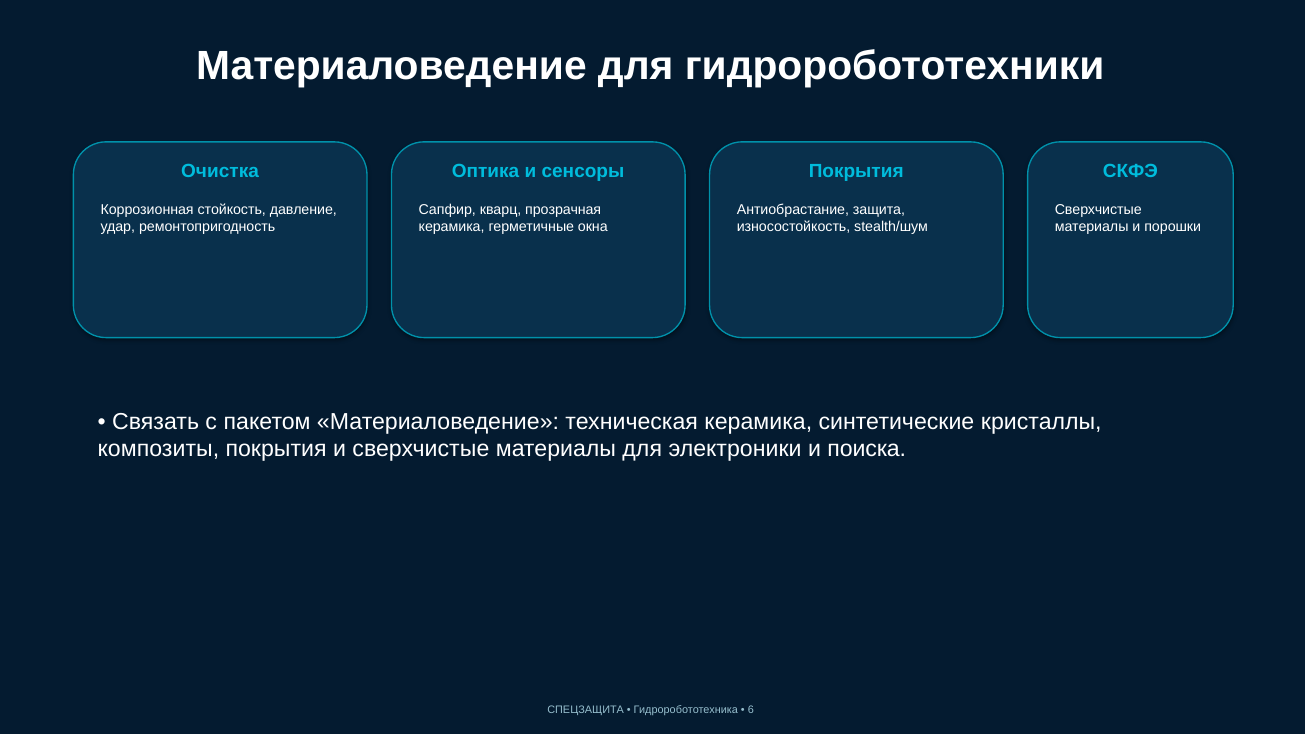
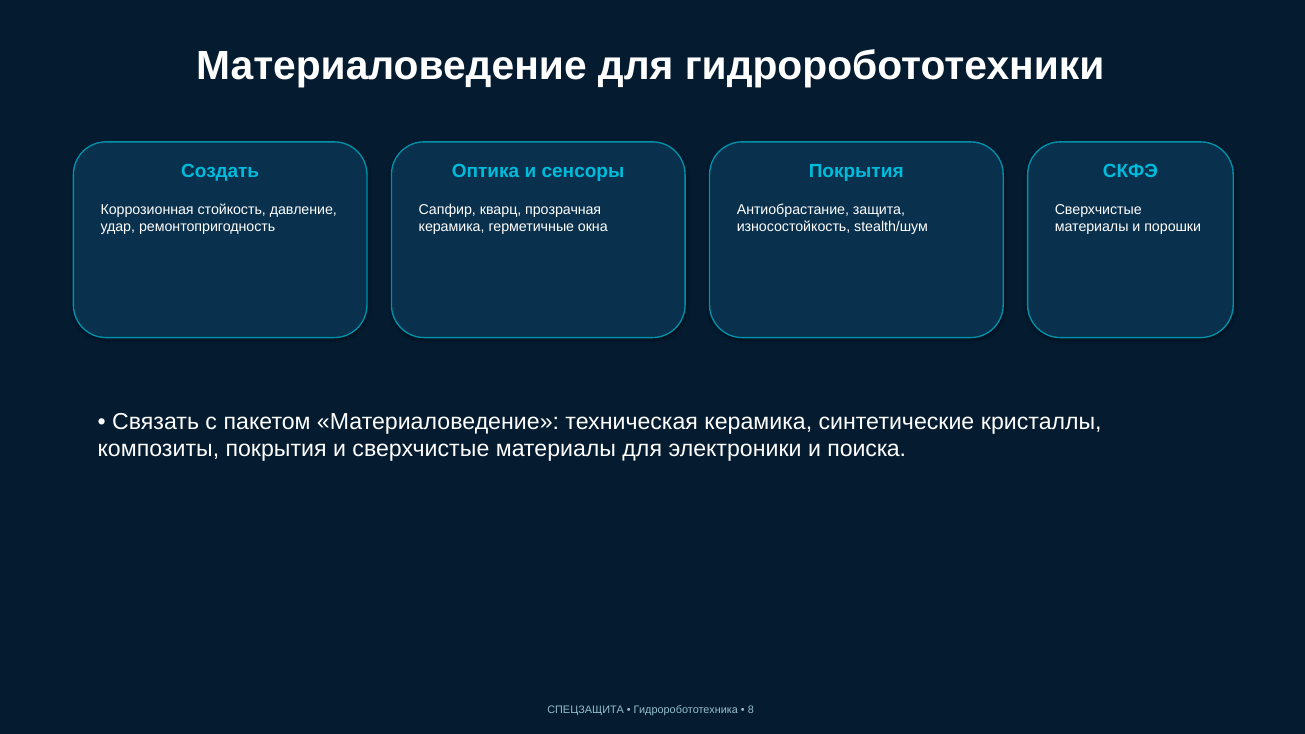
Очистка: Очистка -> Создать (220, 171)
6: 6 -> 8 (751, 710)
